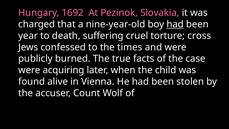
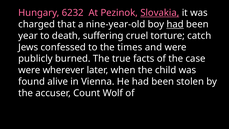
1692: 1692 -> 6232 (73, 13)
Slovakia underline: none -> present (160, 13)
cross: cross -> catch (199, 36)
acquiring: acquiring -> wherever (64, 70)
